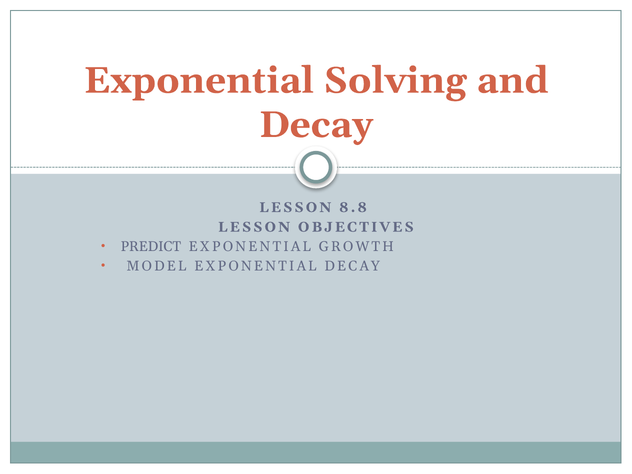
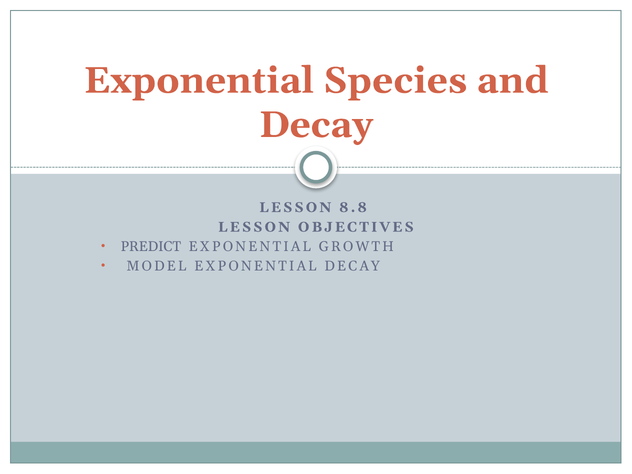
Solving: Solving -> Species (395, 81)
